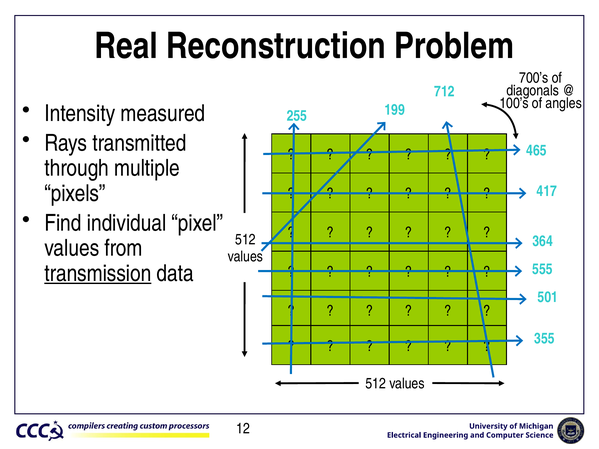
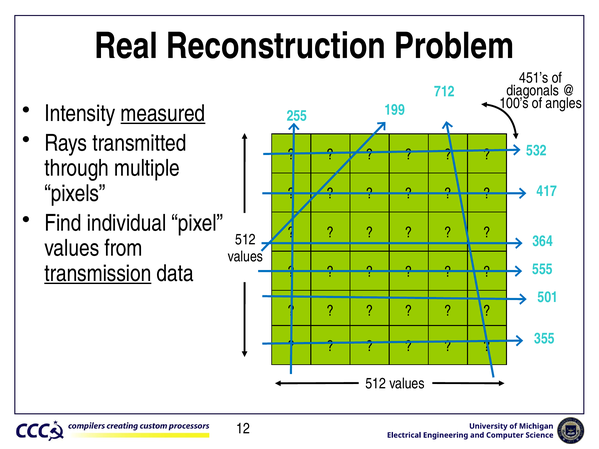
700’s: 700’s -> 451’s (534, 78)
measured underline: none -> present (163, 113)
465: 465 -> 532 (536, 151)
